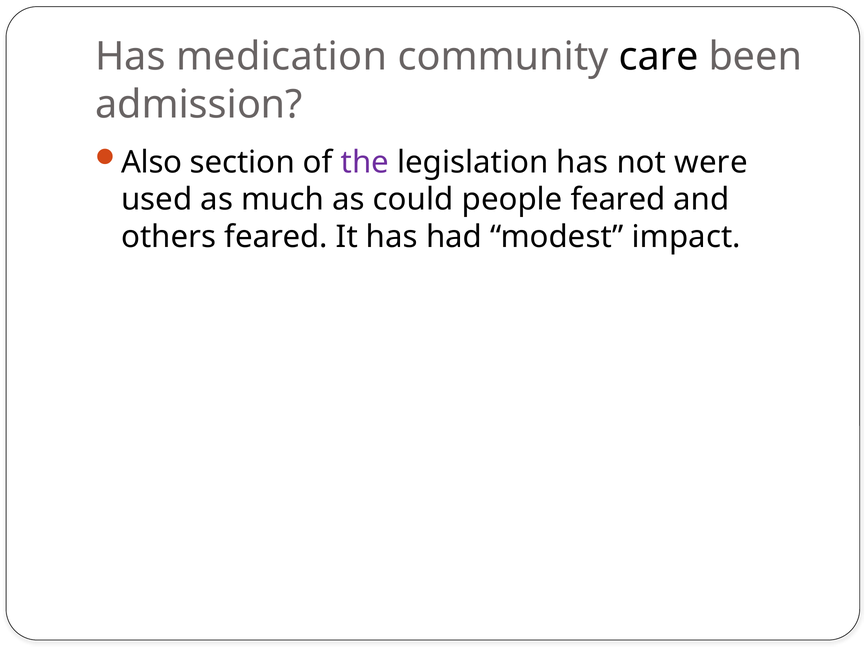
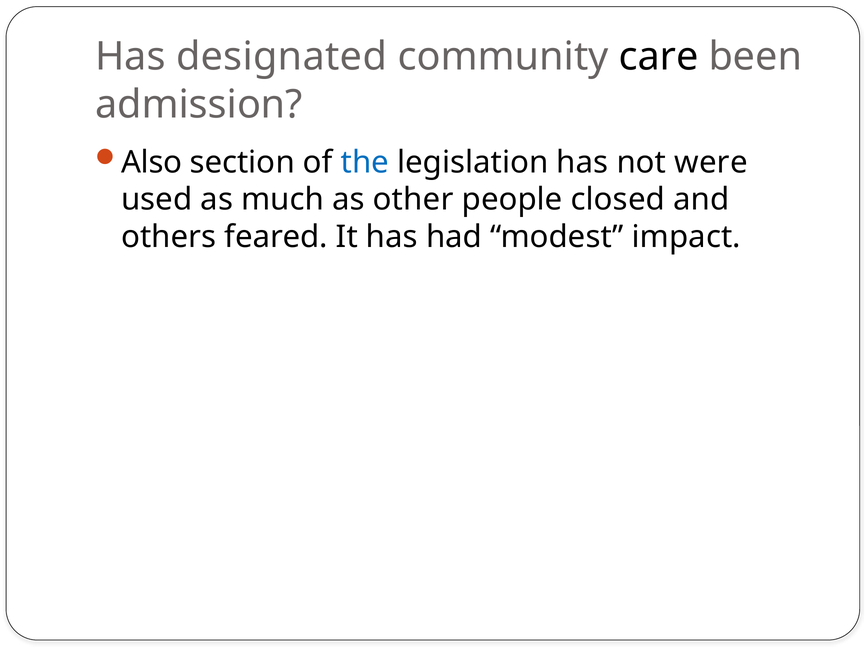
medication: medication -> designated (282, 57)
the colour: purple -> blue (365, 162)
could: could -> other (413, 200)
people feared: feared -> closed (618, 200)
